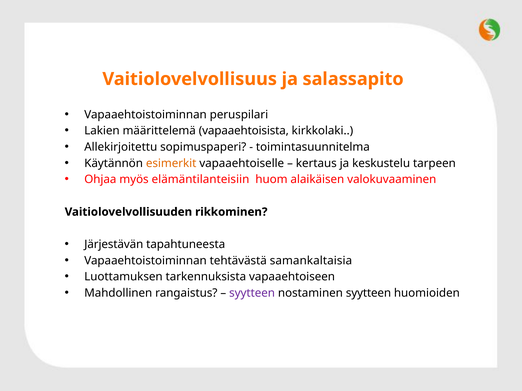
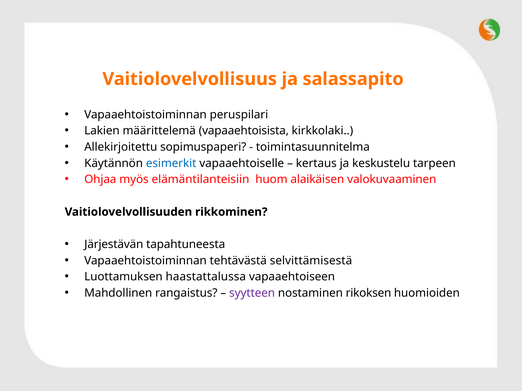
esimerkit colour: orange -> blue (171, 163)
samankaltaisia: samankaltaisia -> selvittämisestä (311, 261)
tarkennuksista: tarkennuksista -> haastattalussa (206, 277)
nostaminen syytteen: syytteen -> rikoksen (368, 293)
